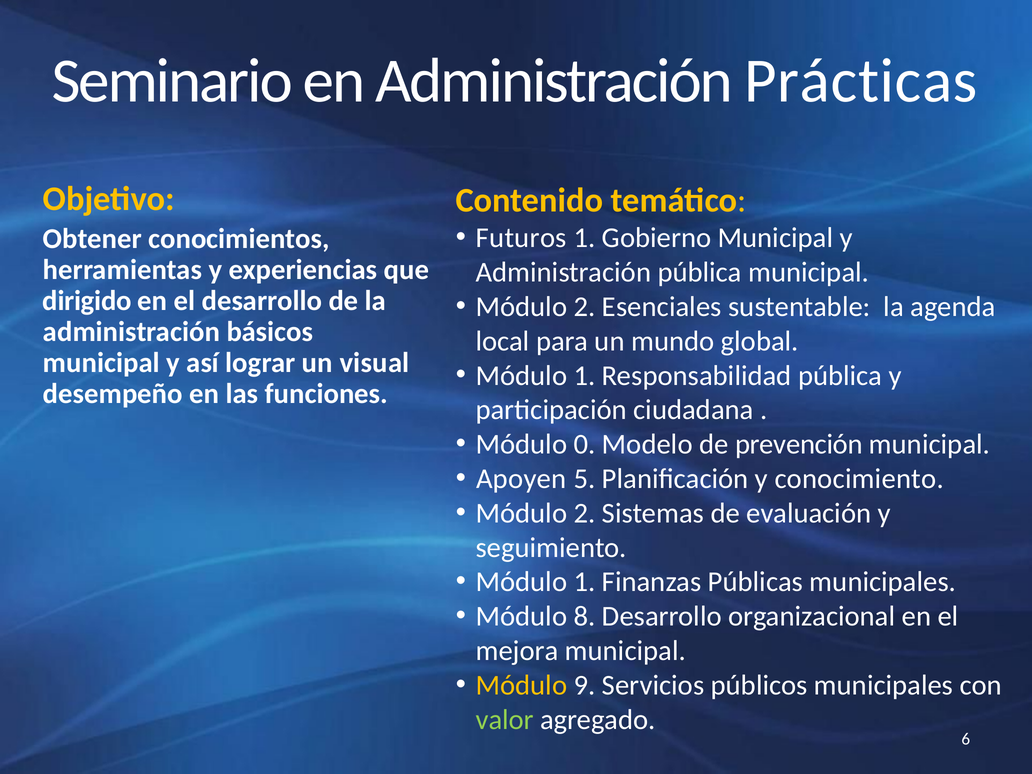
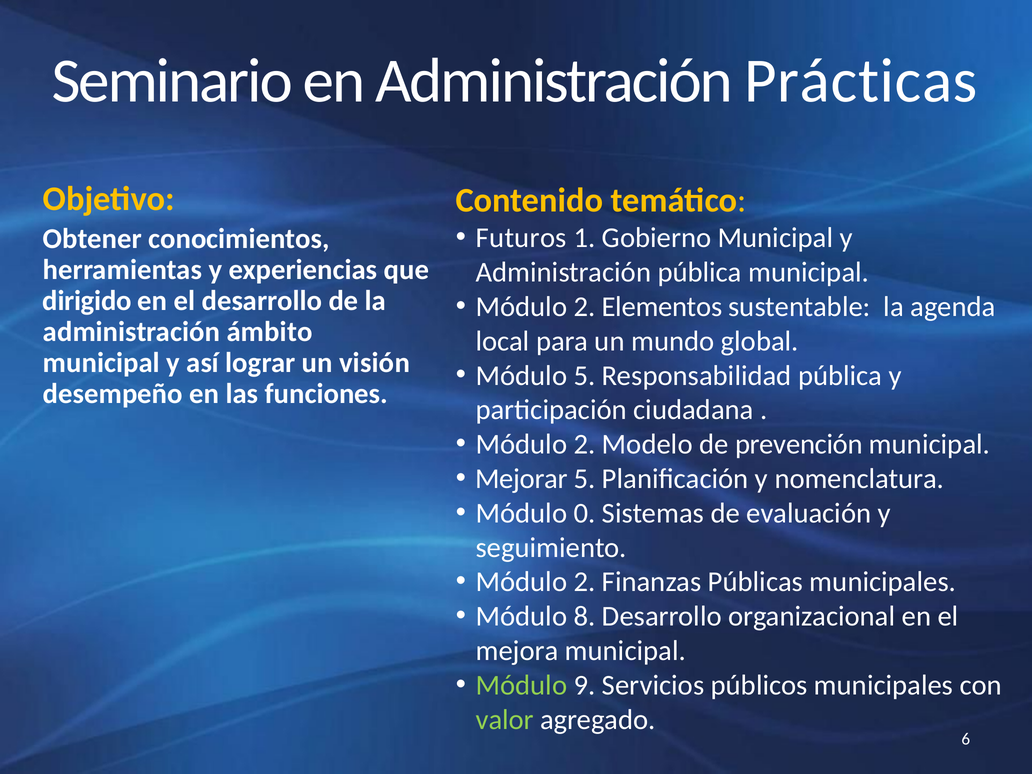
Esenciales: Esenciales -> Elementos (662, 307)
básicos: básicos -> ámbito (270, 332)
visual: visual -> visión (375, 363)
1: 1 -> 5 (585, 376)
0: 0 -> 2 (585, 444)
Apoyen: Apoyen -> Mejorar (522, 479)
conocimiento: conocimiento -> nomenclatura (859, 479)
2: 2 -> 0 (585, 513)
1: 1 -> 2 (585, 582)
Módulo colour: yellow -> light green (521, 685)
